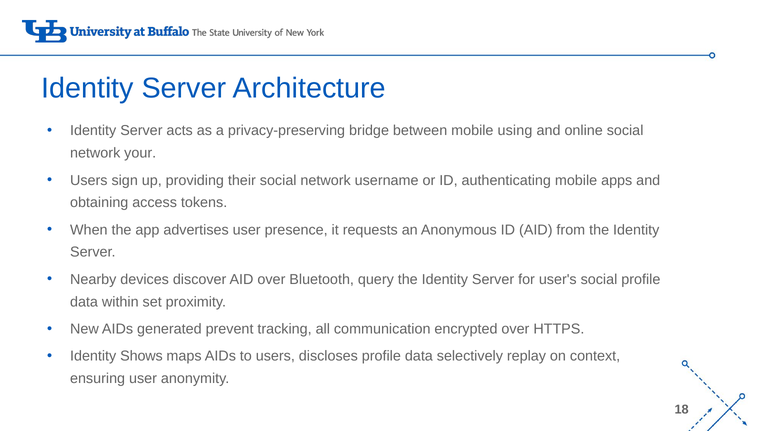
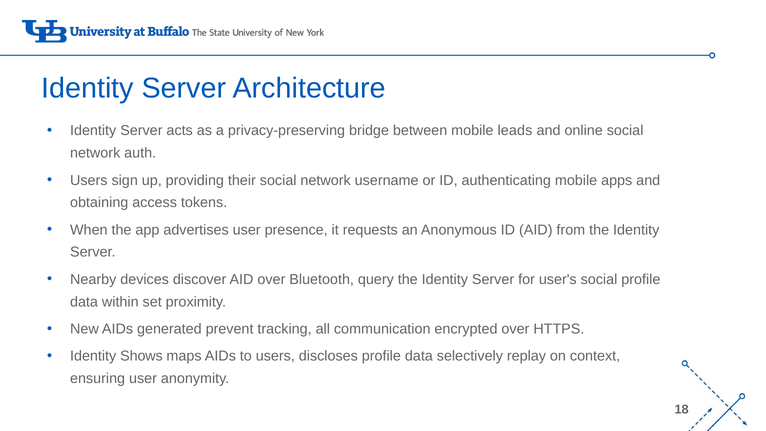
using: using -> leads (515, 131)
your: your -> auth (140, 153)
